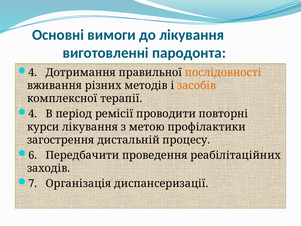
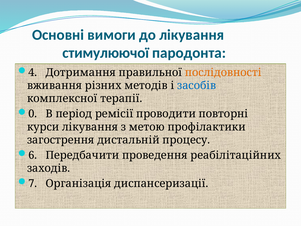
виготовленні: виготовленні -> стимулюючої (106, 53)
засобів colour: orange -> blue (197, 86)
4: 4 -> 0 (33, 114)
